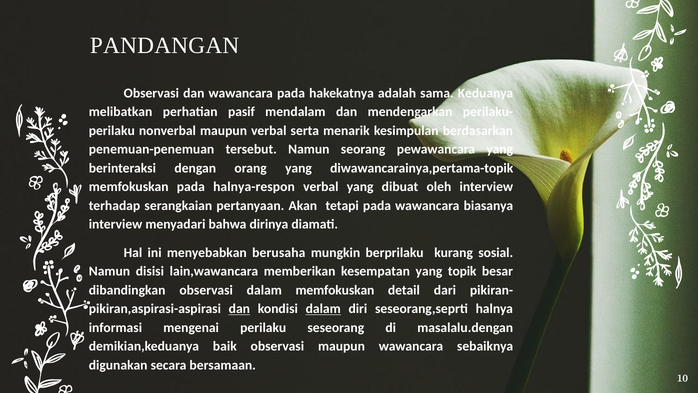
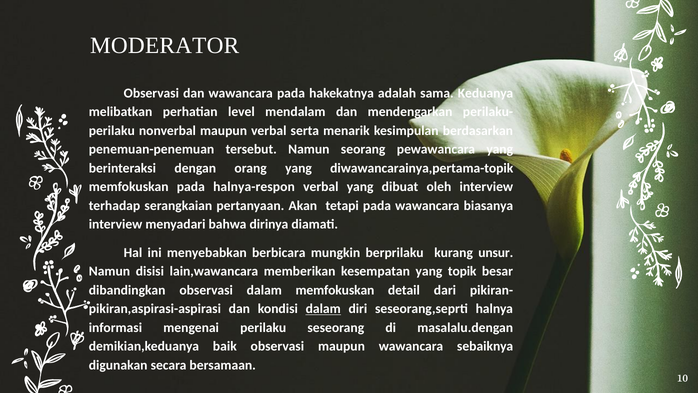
PANDANGAN: PANDANGAN -> MODERATOR (165, 46)
pasif: pasif -> level (241, 112)
berusaha: berusaha -> berbicara (279, 253)
sosial: sosial -> unsur (496, 253)
dan underline: present -> none (239, 309)
